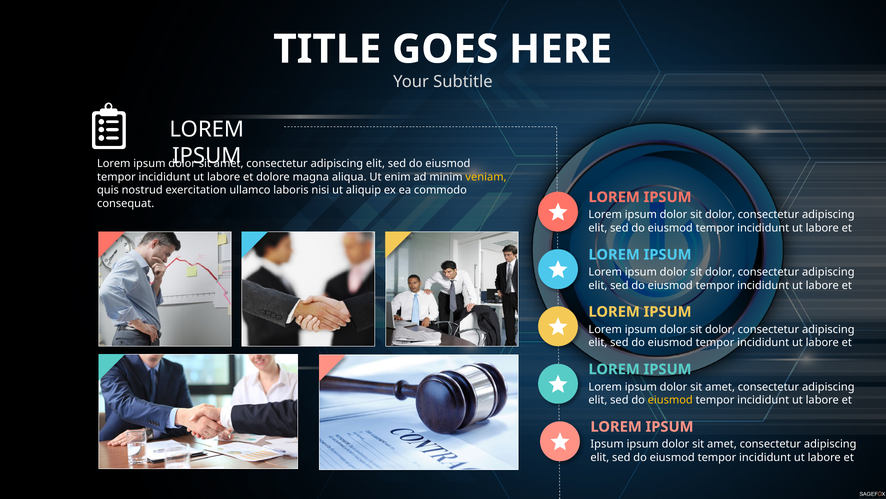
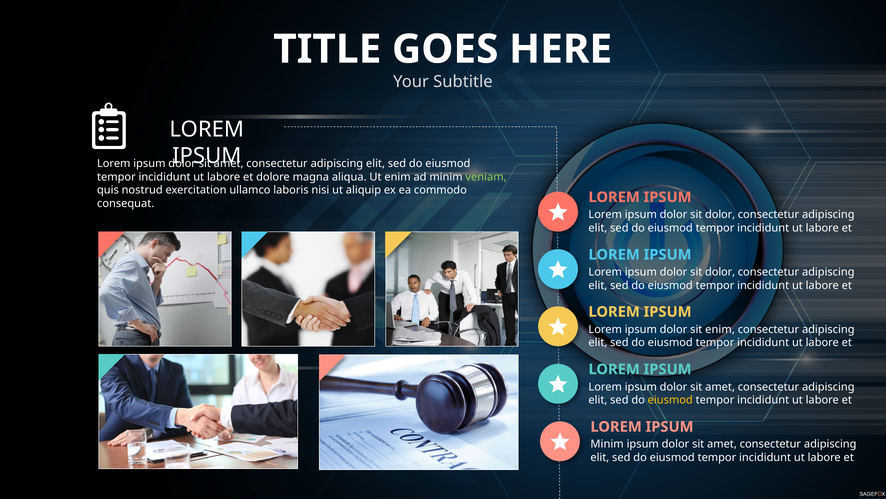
veniam colour: yellow -> light green (486, 177)
dolor: dolor -> enim (720, 329)
Ipsum: Ipsum -> Minim (607, 444)
